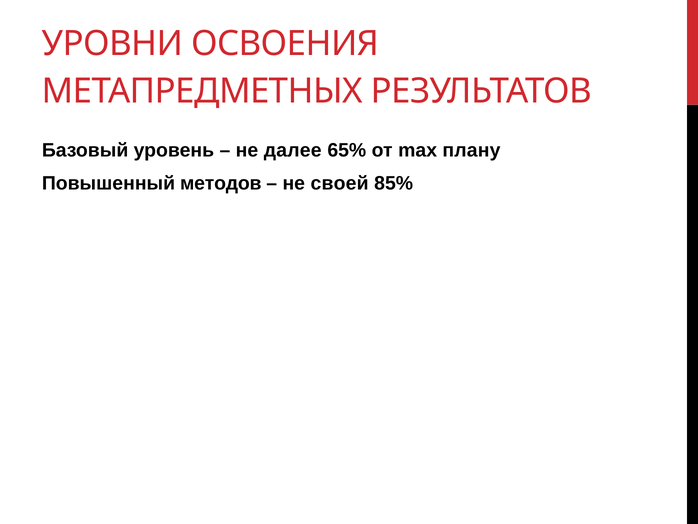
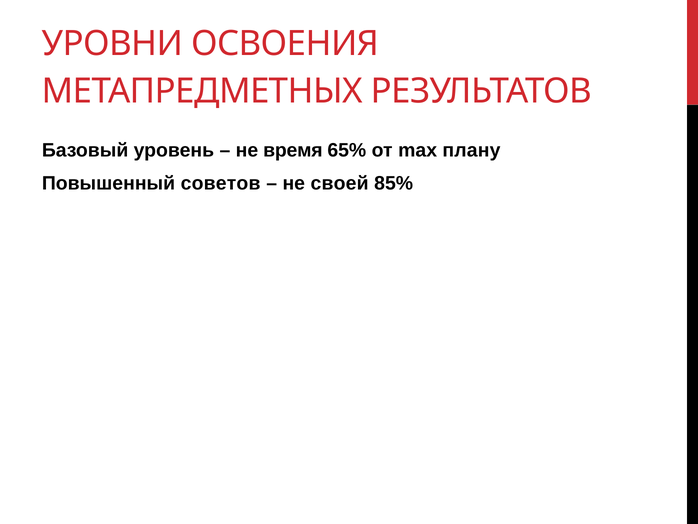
далее: далее -> время (293, 150)
методов: методов -> советов (221, 183)
